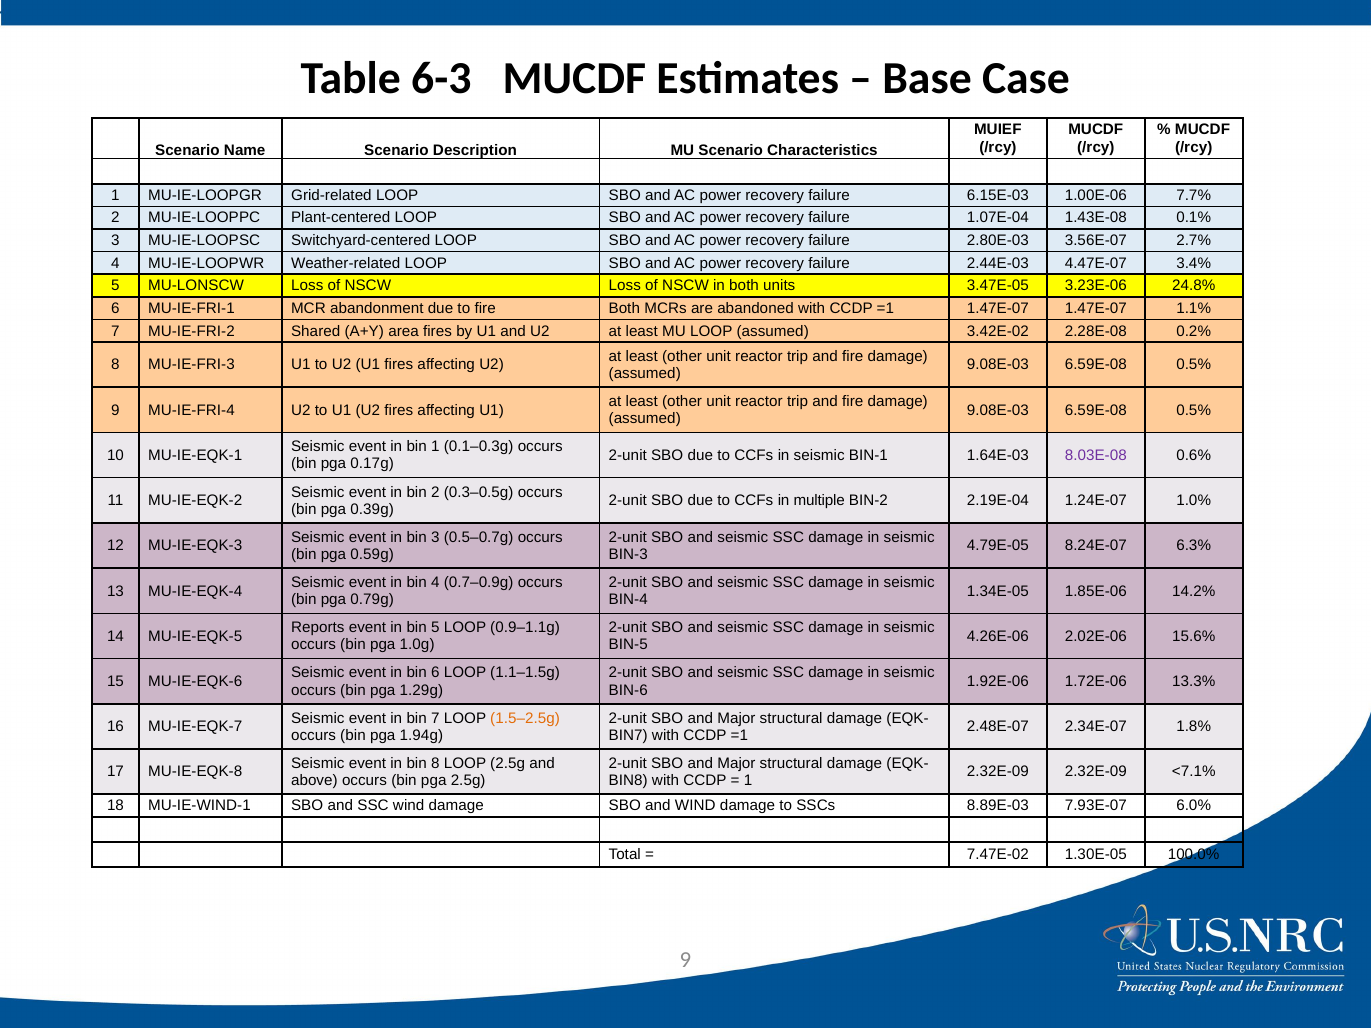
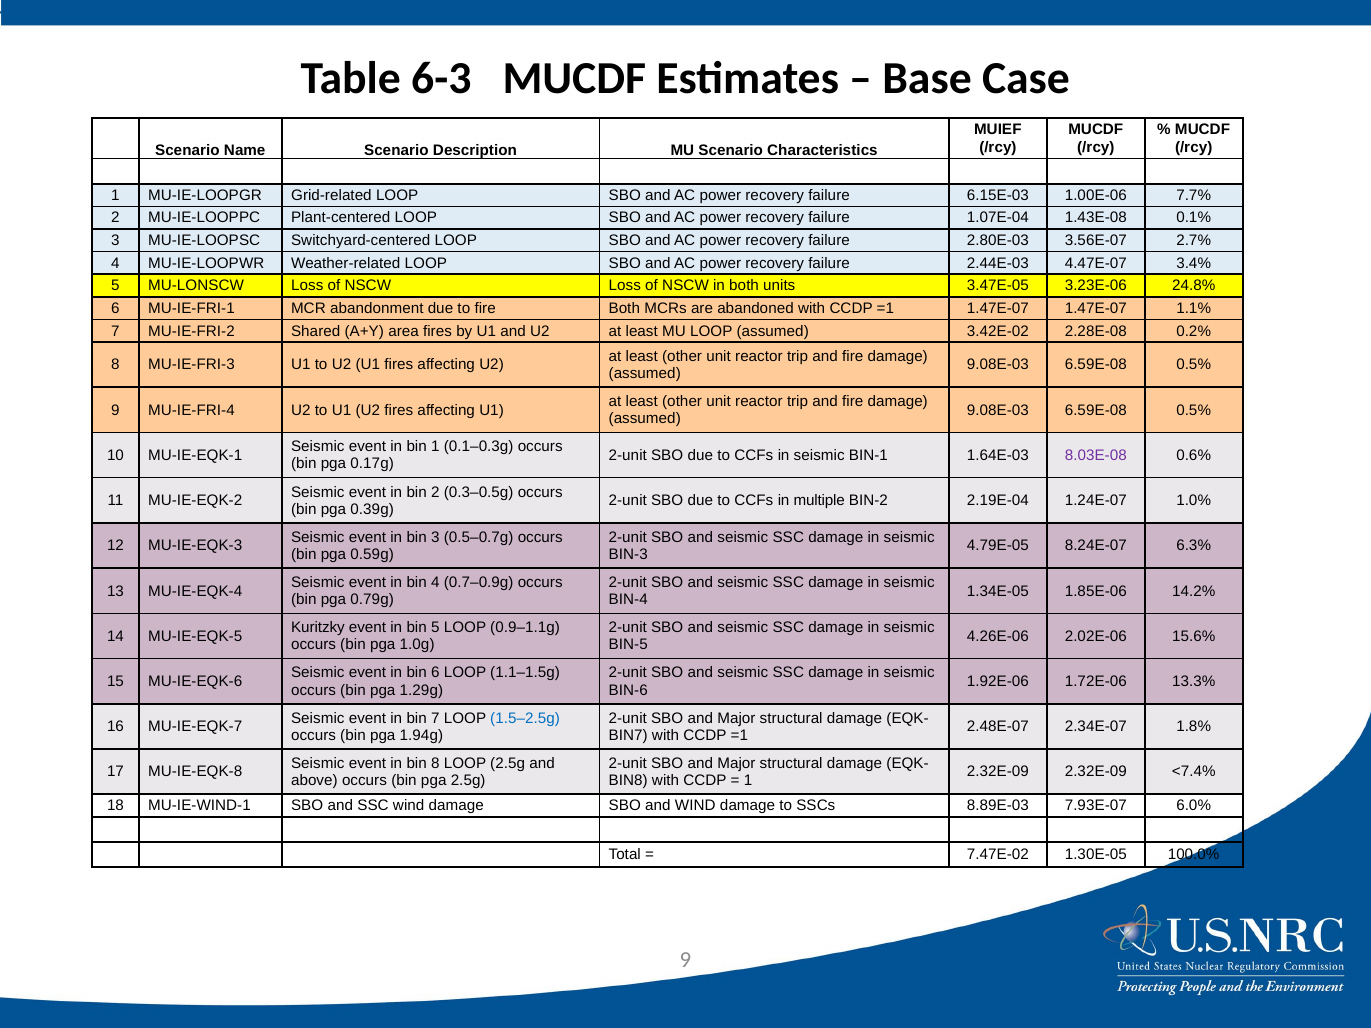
Reports: Reports -> Kuritzky (318, 628)
1.5–2.5g colour: orange -> blue (525, 718)
<7.1%: <7.1% -> <7.4% (1194, 772)
